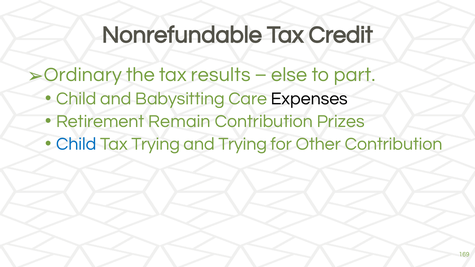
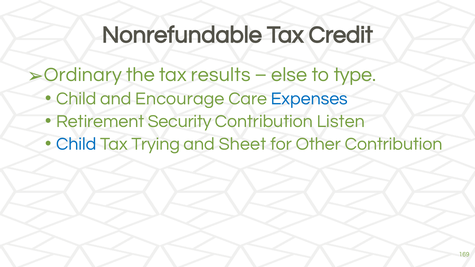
part: part -> type (355, 75)
Babysitting: Babysitting -> Encourage (180, 99)
Expenses colour: black -> blue (309, 99)
Remain: Remain -> Security (180, 121)
Prizes: Prizes -> Listen (341, 121)
and Trying: Trying -> Sheet (243, 144)
